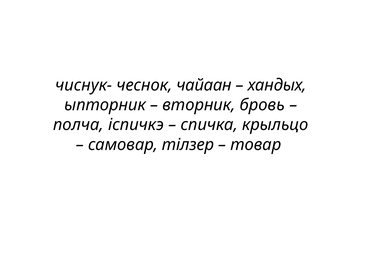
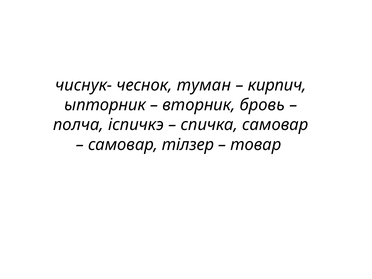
чайаан: чайаан -> туман (204, 85)
хандых: хандых -> кирпич (277, 85)
спичка крыльцо: крыльцо -> самовар (275, 125)
